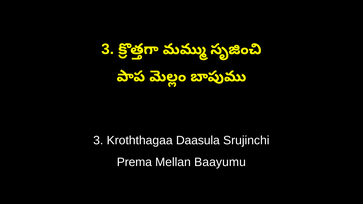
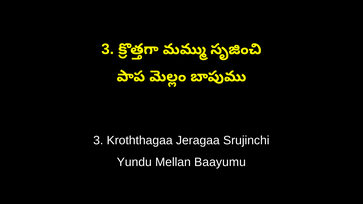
Daasula: Daasula -> Jeragaa (198, 141)
Prema: Prema -> Yundu (134, 162)
